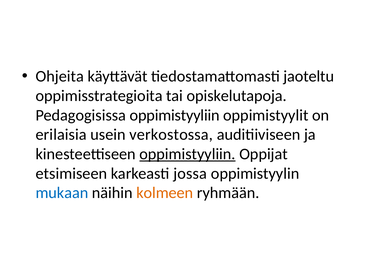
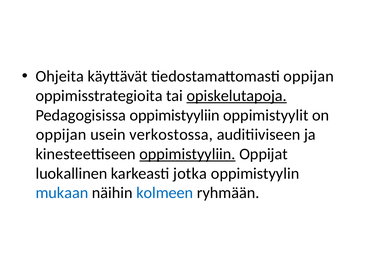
tiedostamattomasti jaoteltu: jaoteltu -> oppijan (309, 77)
opiskelutapoja underline: none -> present (237, 96)
erilaisia: erilaisia -> oppijan (61, 135)
etsimiseen: etsimiseen -> luokallinen (71, 174)
jossa: jossa -> jotka (190, 174)
kolmeen colour: orange -> blue (165, 193)
